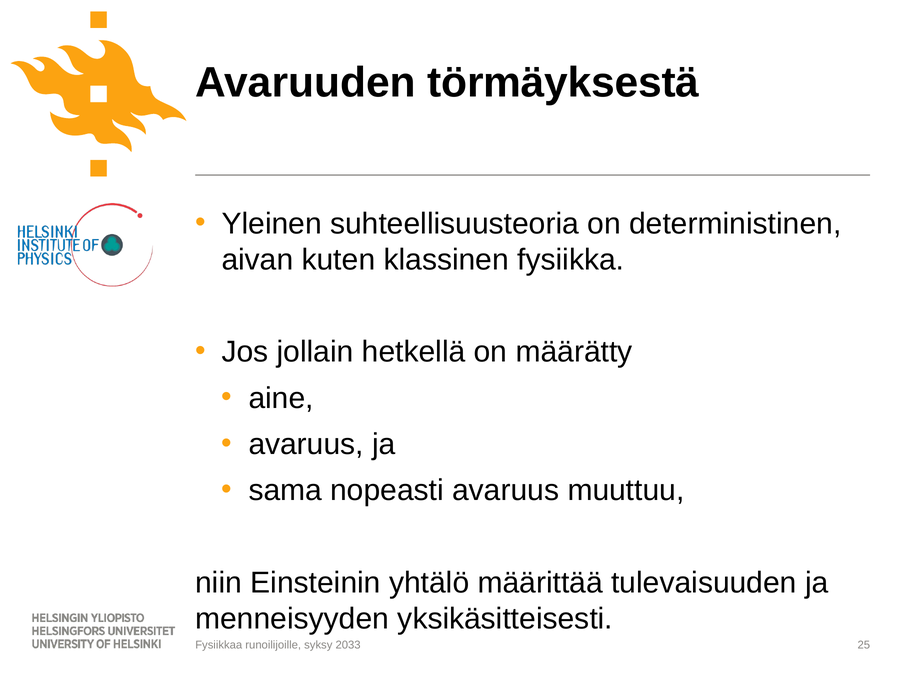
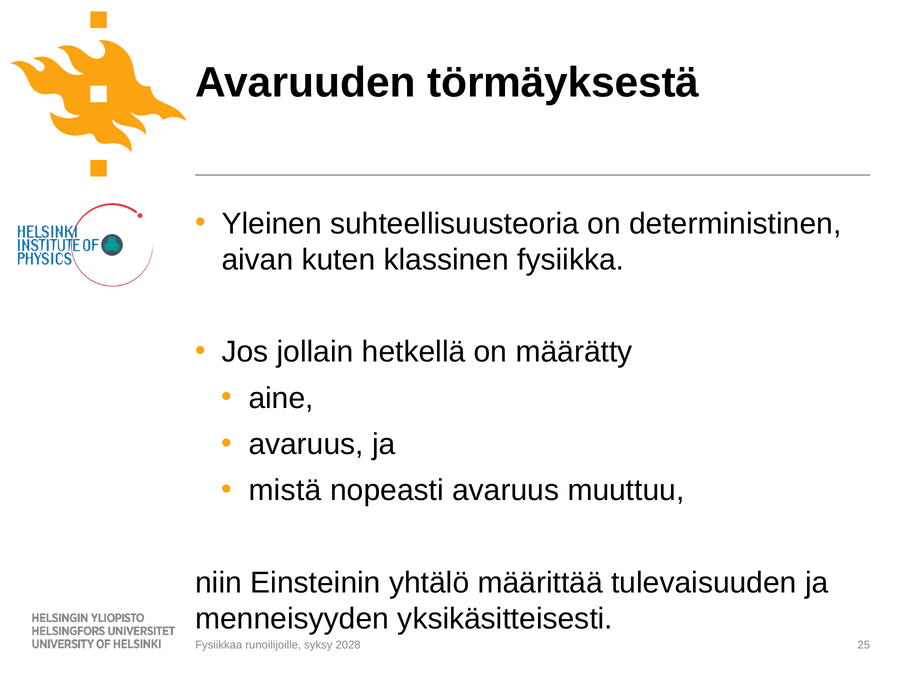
sama: sama -> mistä (285, 490)
2033: 2033 -> 2028 (348, 645)
